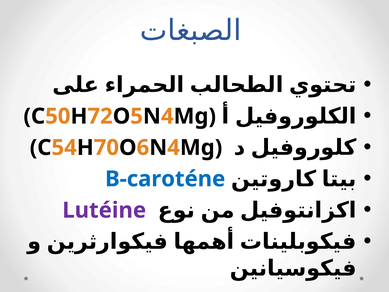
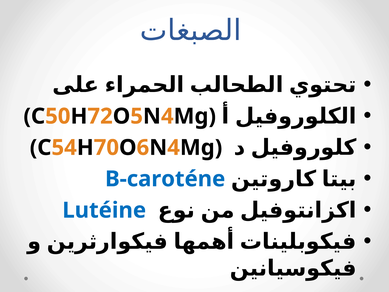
Lutéine colour: purple -> blue (104, 210)
